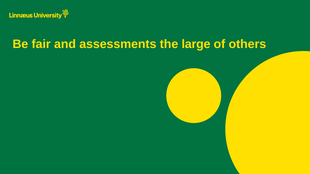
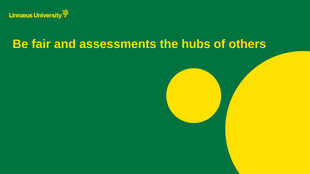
large: large -> hubs (196, 44)
